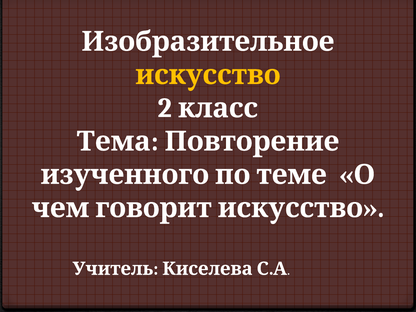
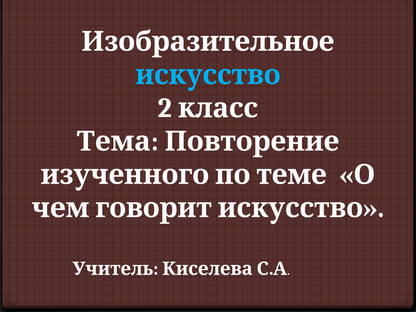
искусство colour: yellow -> light blue (208, 75)
